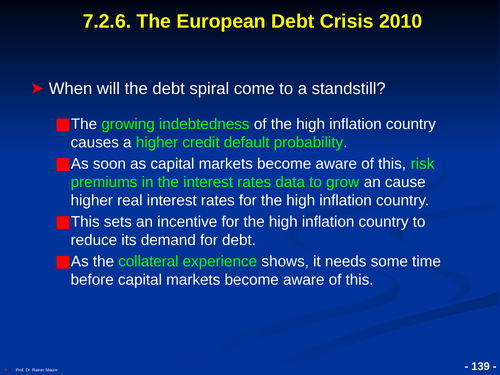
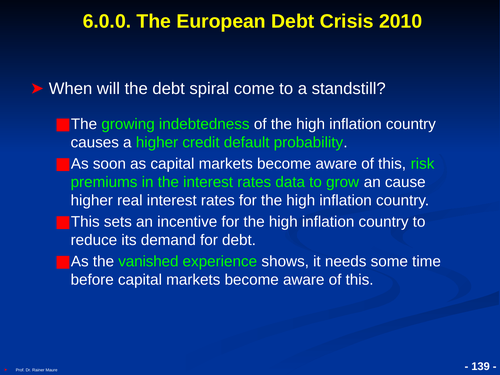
7.2.6: 7.2.6 -> 6.0.0 (107, 21)
collateral: collateral -> vanished (148, 262)
